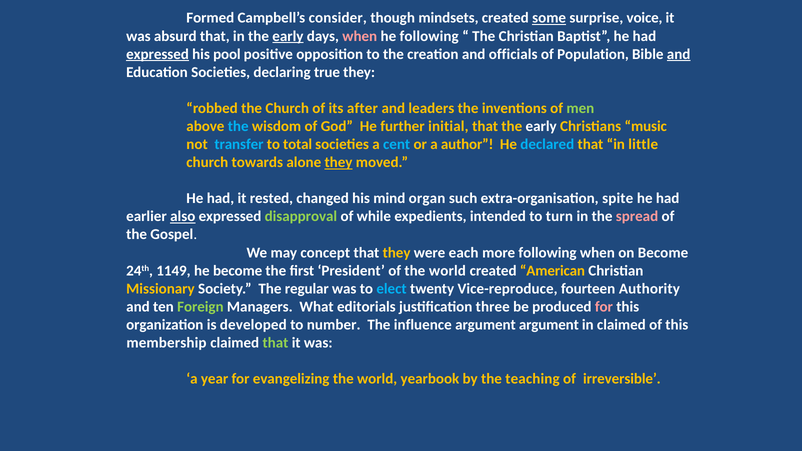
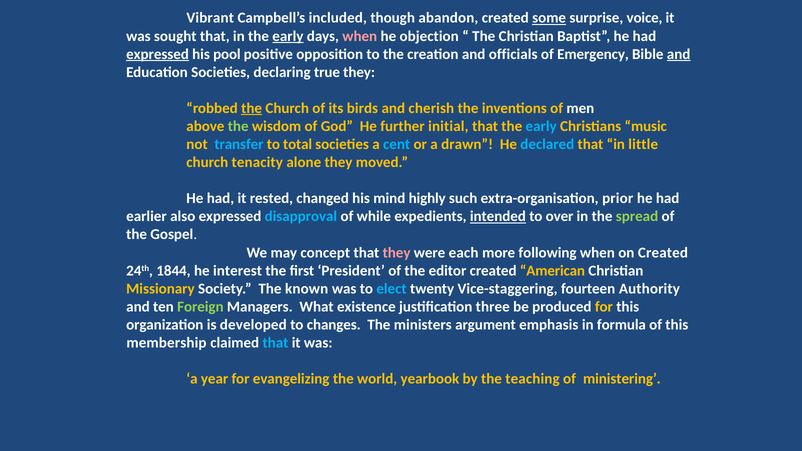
Formed: Formed -> Vibrant (210, 18)
consider: consider -> included (338, 18)
mindsets: mindsets -> abandon (448, 18)
absurd: absurd -> sought (175, 36)
he following: following -> objection (429, 36)
Population: Population -> Emergency (593, 54)
the underline: none -> present (252, 108)
after: after -> birds (362, 108)
leaders: leaders -> cherish (431, 108)
men colour: light green -> white (580, 108)
the colour: light blue -> light green (238, 126)
early colour: white -> light blue (541, 126)
author: author -> drawn (467, 144)
towards: towards -> tenacity (257, 162)
they underline: present -> none (338, 162)
organ: organ -> highly (427, 198)
spite: spite -> prior (618, 198)
also underline: present -> none (183, 217)
disapproval colour: light green -> light blue (301, 217)
intended underline: none -> present (498, 217)
turn: turn -> over (560, 217)
spread colour: pink -> light green (637, 217)
they colour: yellow -> pink (397, 253)
on Become: Become -> Created (663, 253)
1149: 1149 -> 1844 (173, 271)
he become: become -> interest (238, 271)
of the world: world -> editor (448, 271)
regular: regular -> known (307, 289)
Vice-reproduce: Vice-reproduce -> Vice-staggering (508, 289)
editorials: editorials -> existence (366, 307)
for colour: pink -> yellow (604, 307)
number: number -> changes (334, 325)
influence: influence -> ministers (423, 325)
argument argument: argument -> emphasis (549, 325)
in claimed: claimed -> formula (621, 325)
that colour: light green -> light blue (275, 343)
irreversible: irreversible -> ministering (622, 379)
